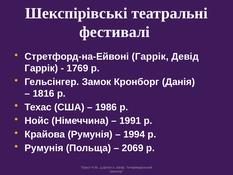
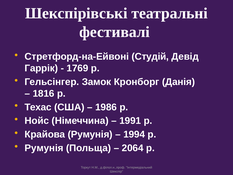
Стретфорд-на-Ейвоні Гаррік: Гаррік -> Студій (150, 56)
2069: 2069 -> 2064 (133, 148)
